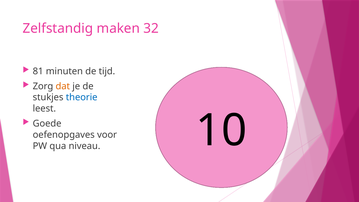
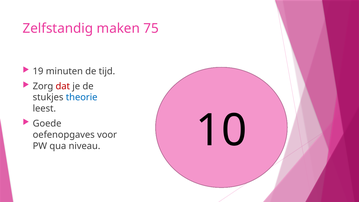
32: 32 -> 75 (151, 28)
81: 81 -> 19 (38, 71)
dat colour: orange -> red (63, 86)
